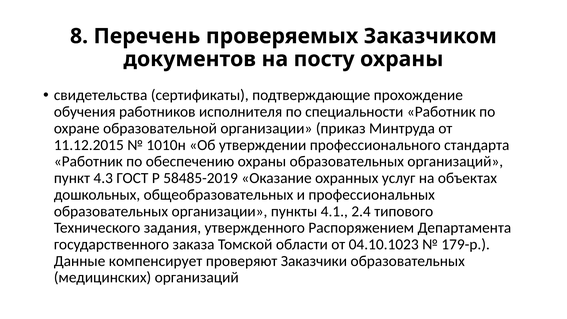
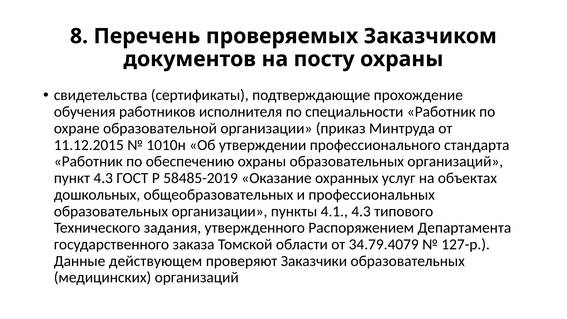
4.1 2.4: 2.4 -> 4.3 (361, 211)
04.10.1023: 04.10.1023 -> 34.79.4079 (384, 244)
179-р: 179-р -> 127-р (466, 244)
компенсирует: компенсирует -> действующем (156, 261)
